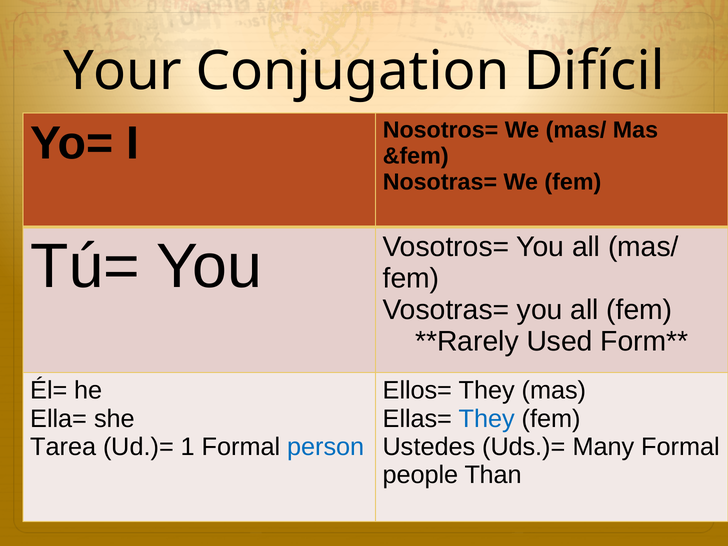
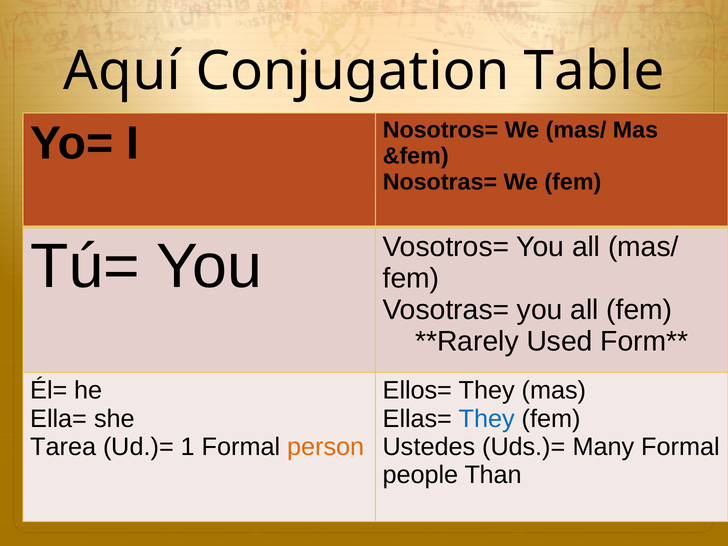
Your: Your -> Aquí (122, 71)
Difícil: Difícil -> Table (594, 71)
person colour: blue -> orange (326, 447)
